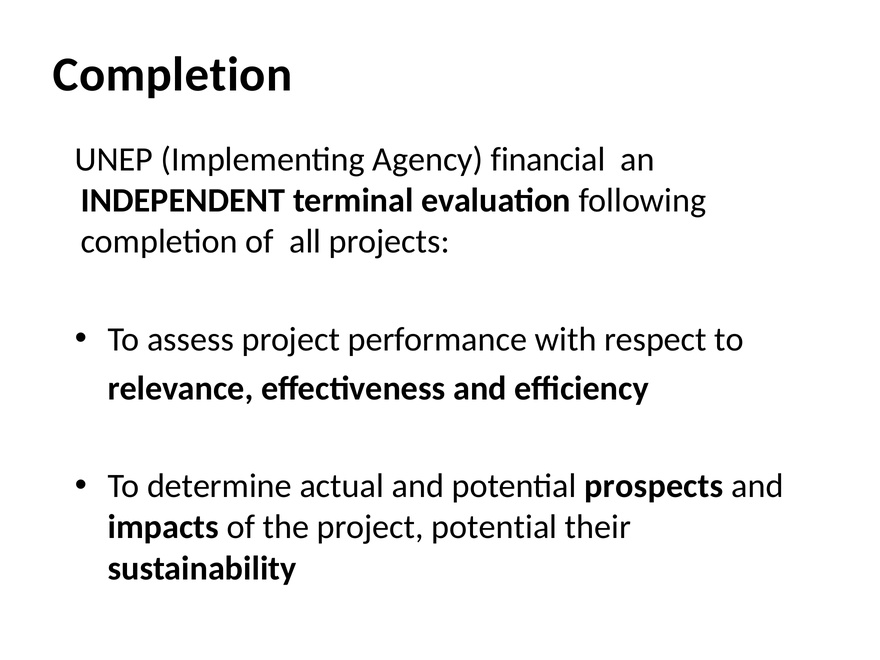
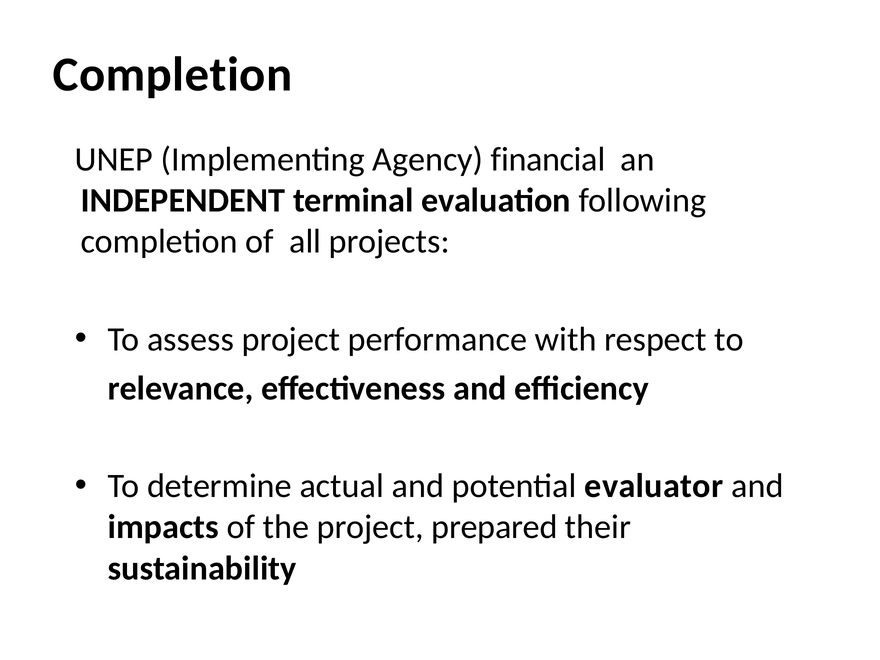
prospects: prospects -> evaluator (654, 486)
project potential: potential -> prepared (494, 527)
